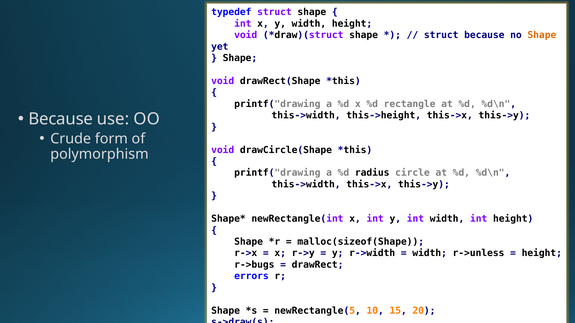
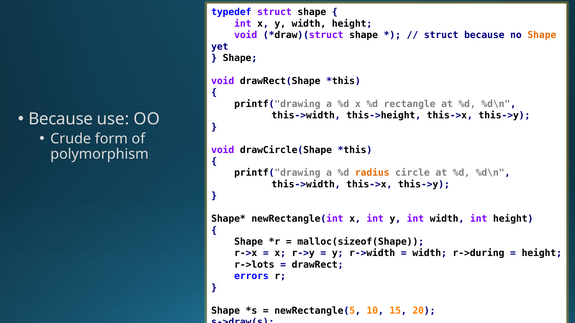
radius colour: black -> orange (372, 173)
r->unless: r->unless -> r->during (479, 253)
r->bugs: r->bugs -> r->lots (254, 265)
